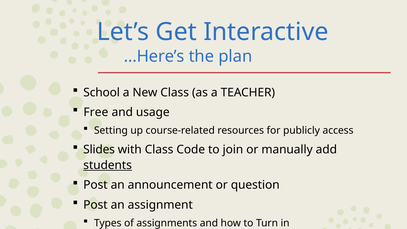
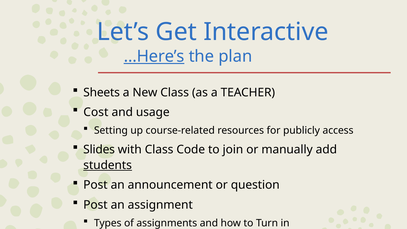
…Here’s underline: none -> present (154, 56)
School: School -> Sheets (102, 92)
Free: Free -> Cost (96, 112)
